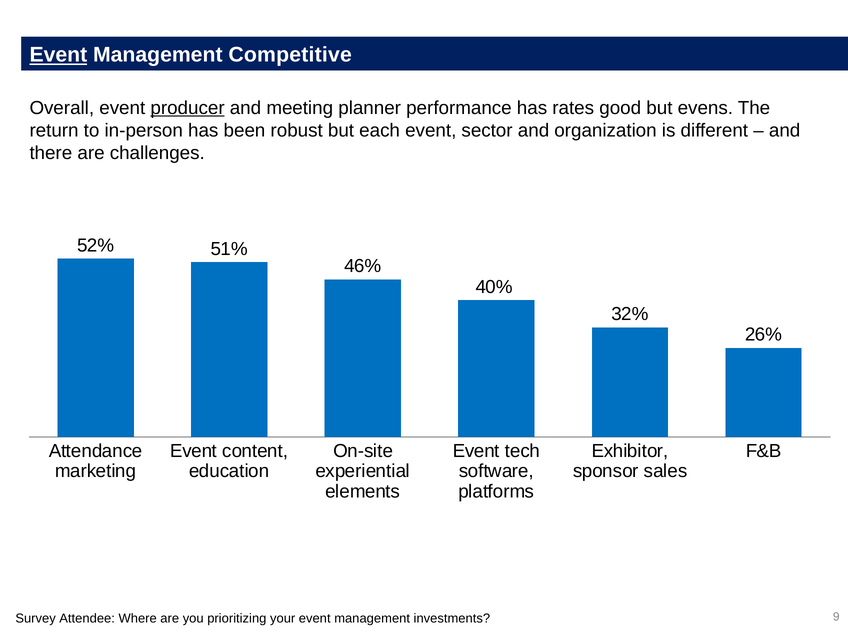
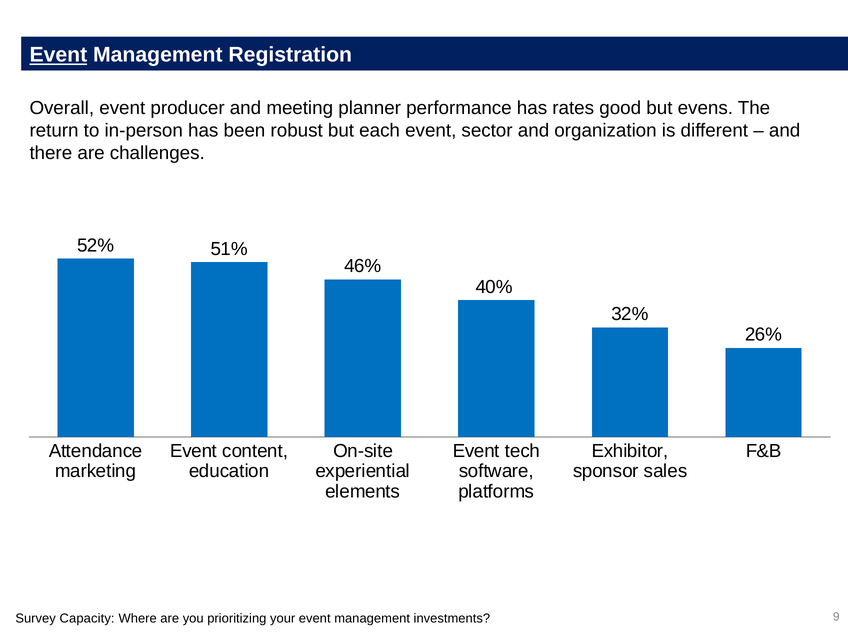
Competitive: Competitive -> Registration (290, 55)
producer underline: present -> none (188, 108)
Attendee: Attendee -> Capacity (87, 619)
